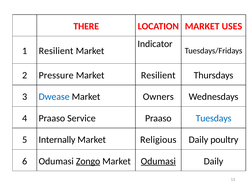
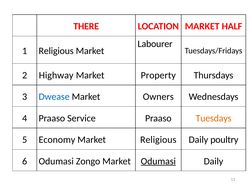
USES: USES -> HALF (232, 26)
Indicator: Indicator -> Labourer (155, 44)
1 Resilient: Resilient -> Religious (56, 51)
Pressure: Pressure -> Highway (56, 75)
Market Resilient: Resilient -> Property (158, 75)
Tuesdays colour: blue -> orange (214, 118)
Internally: Internally -> Economy (57, 139)
Zongo underline: present -> none (88, 161)
